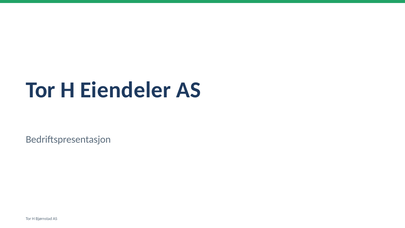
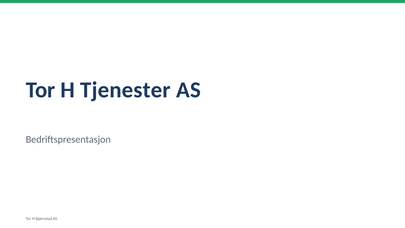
Eiendeler: Eiendeler -> Tjenester (125, 90)
